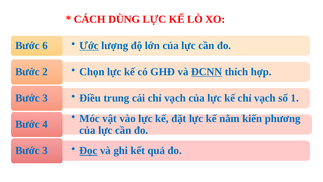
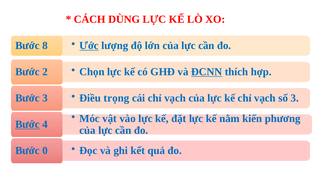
6: 6 -> 8 (45, 46)
trung: trung -> trọng (116, 98)
số 1: 1 -> 3 (295, 98)
Bước underline: none -> present (27, 124)
Đọc underline: present -> none (88, 150)
3: 3 -> 0 (45, 150)
